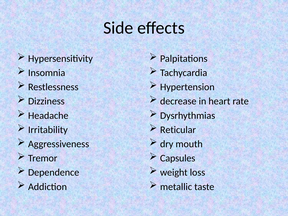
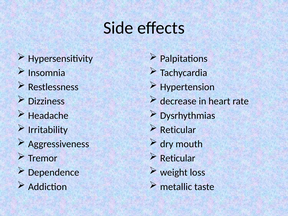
Capsules: Capsules -> Reticular (178, 158)
